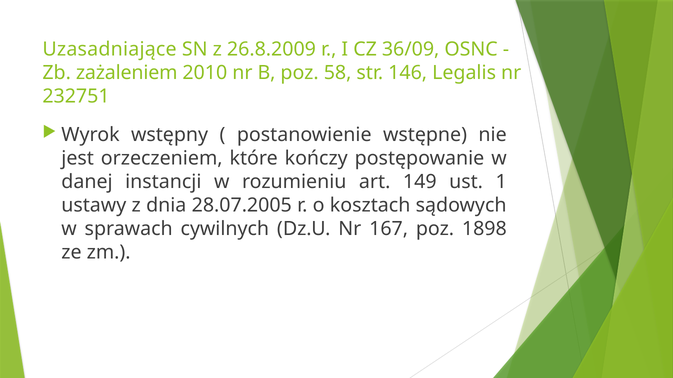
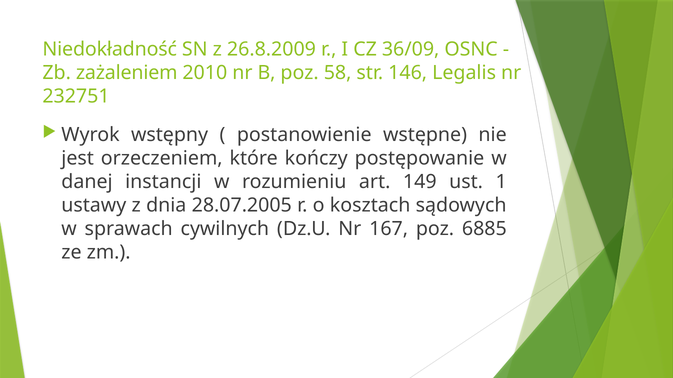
Uzasadniające: Uzasadniające -> Niedokładność (110, 49)
1898: 1898 -> 6885 (484, 229)
